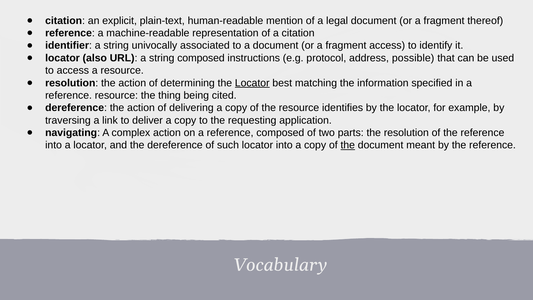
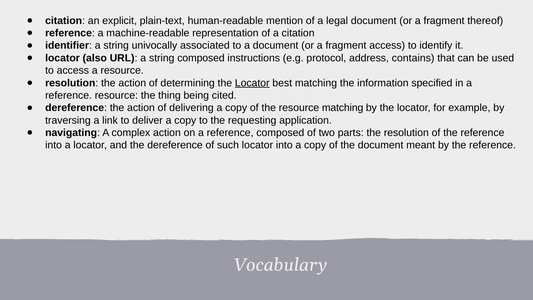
possible: possible -> contains (413, 58)
resource identifies: identifies -> matching (343, 108)
the underline: present -> none (348, 145)
